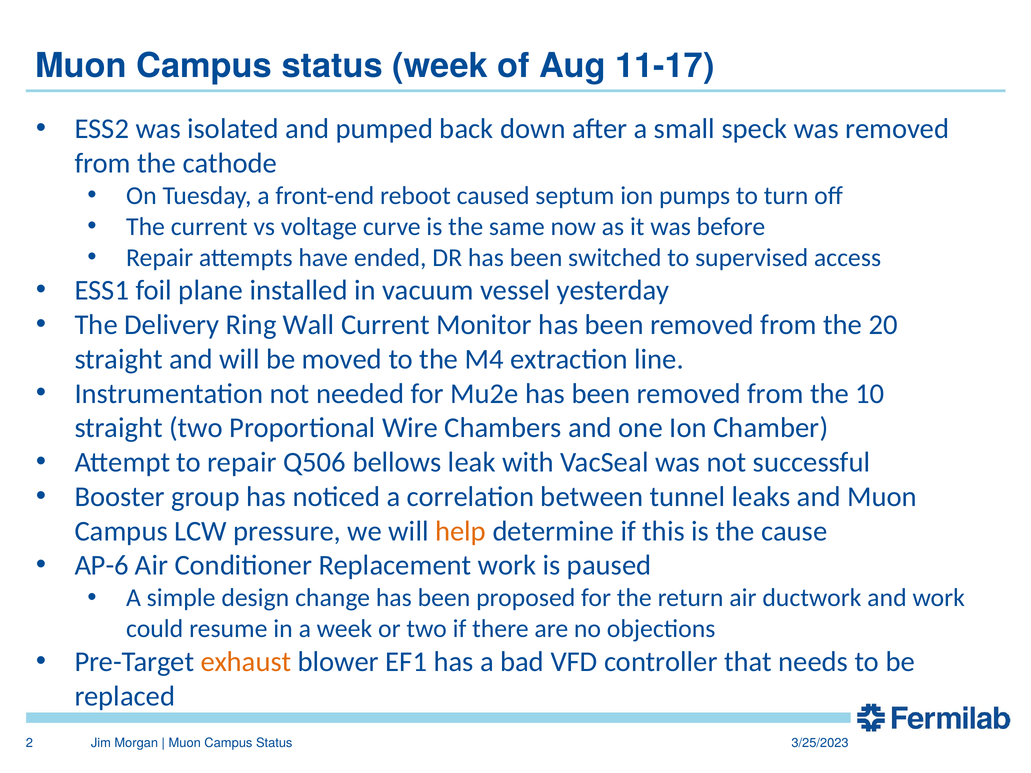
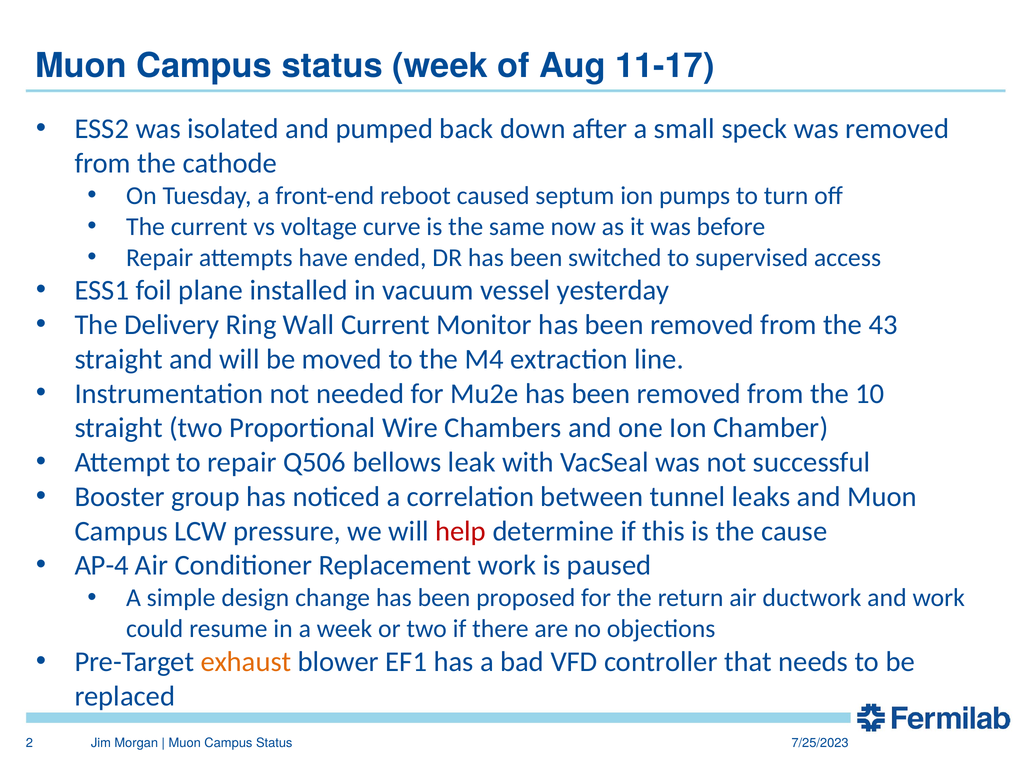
20: 20 -> 43 (883, 325)
help colour: orange -> red (461, 531)
AP-6: AP-6 -> AP-4 (102, 566)
3/25/2023: 3/25/2023 -> 7/25/2023 (820, 743)
